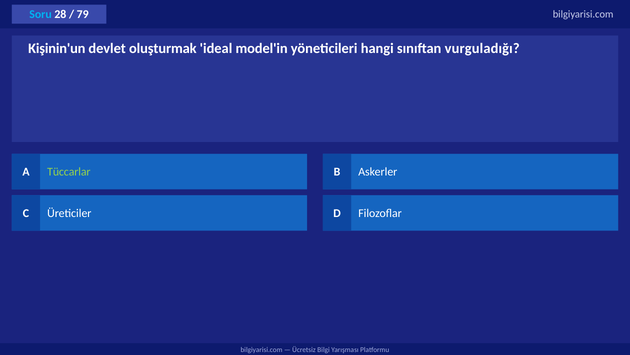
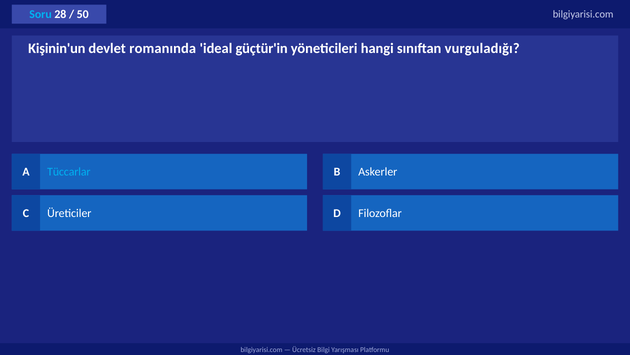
79: 79 -> 50 (83, 14)
oluşturmak: oluşturmak -> romanında (163, 48)
model'in: model'in -> güçtür'in (262, 48)
Tüccarlar colour: light green -> light blue (69, 171)
